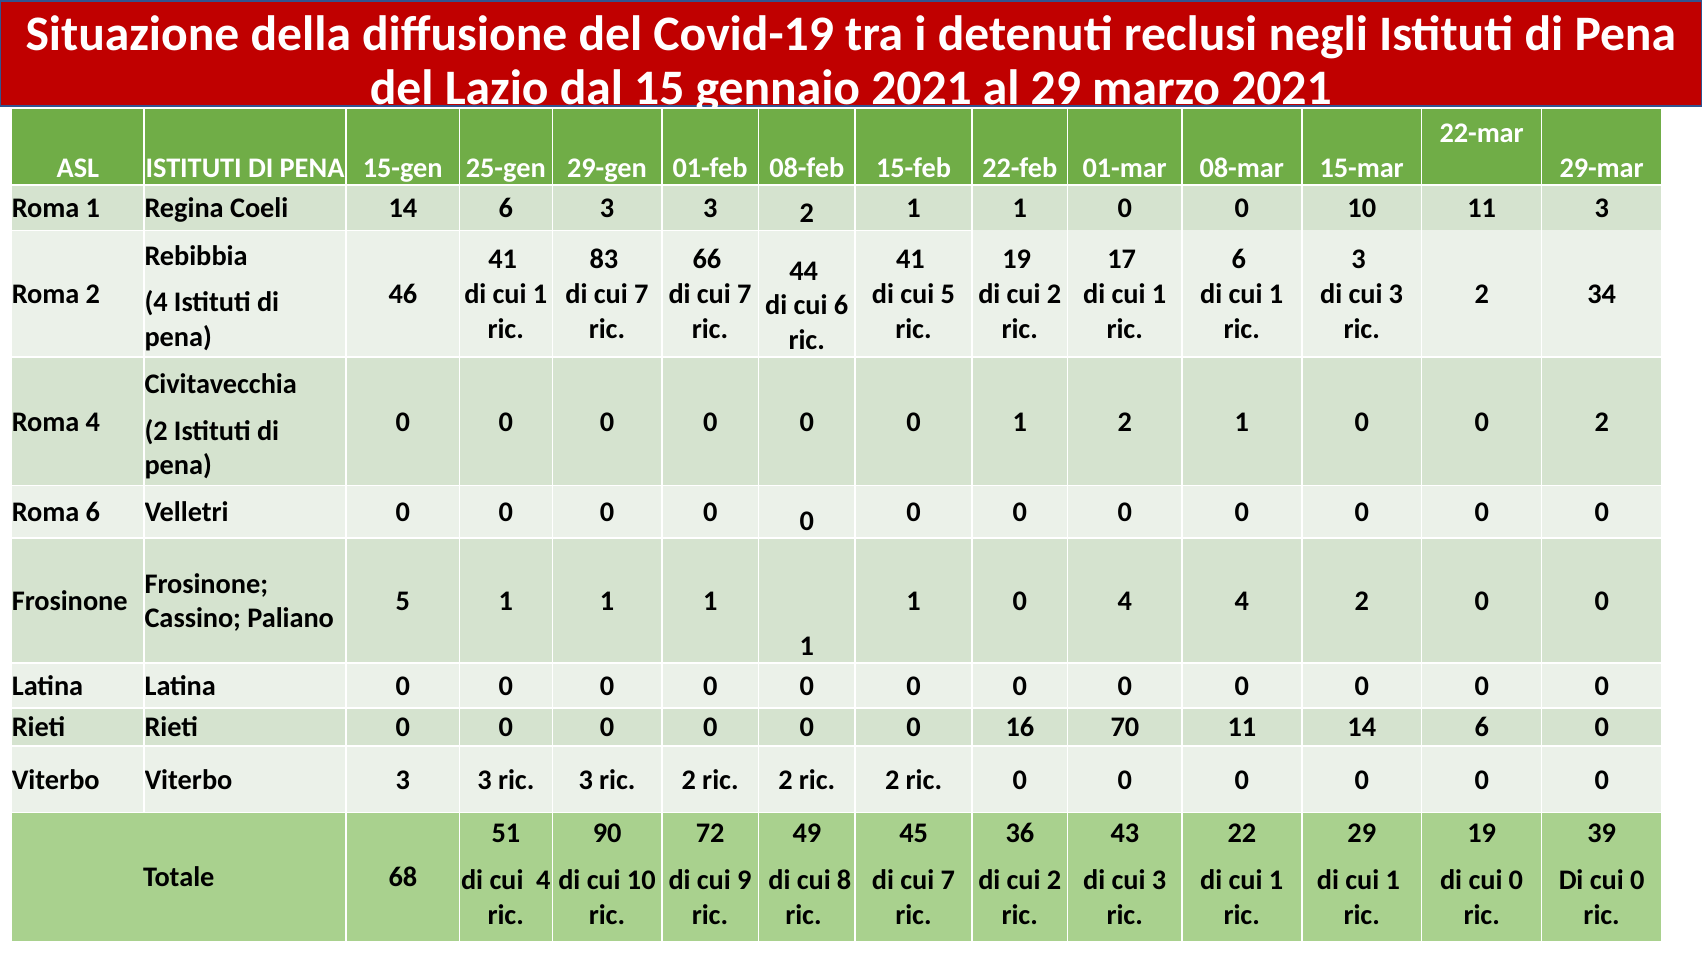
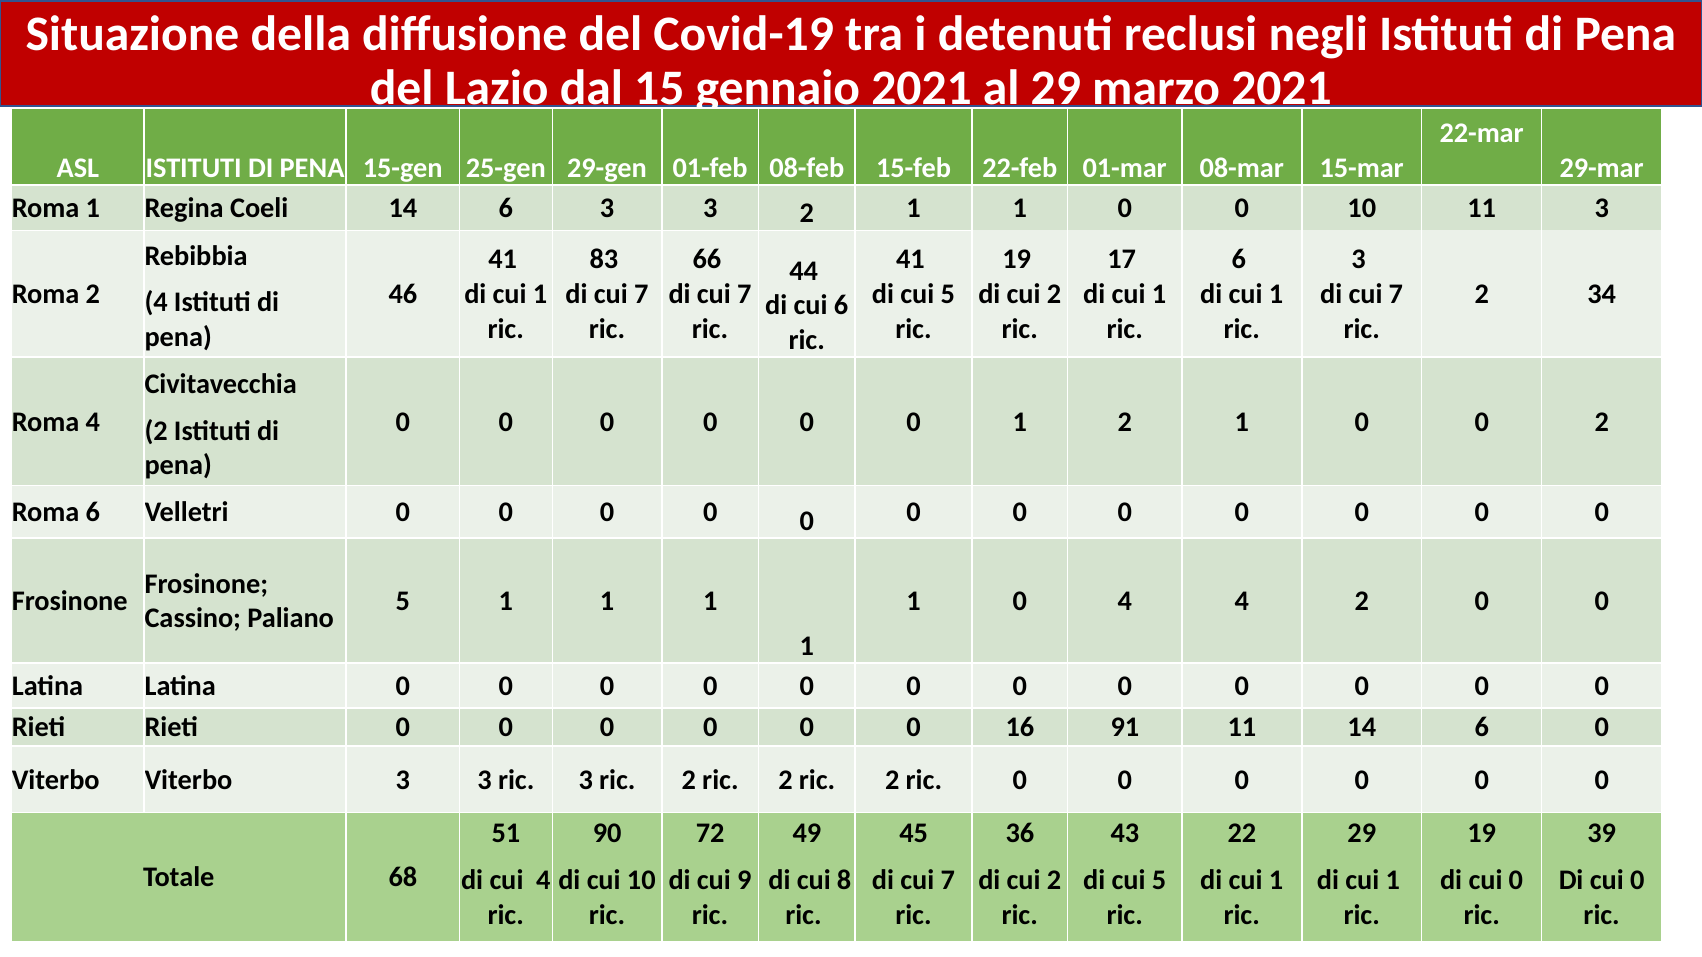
3: 3 -> 7 (1396, 294)
70: 70 -> 91 (1125, 728)
3: 3 -> 5 (1159, 880)
